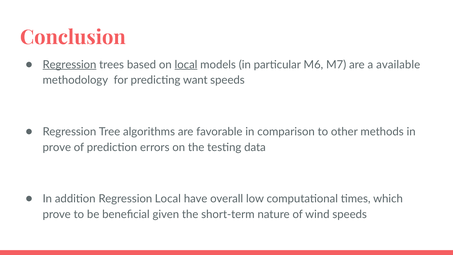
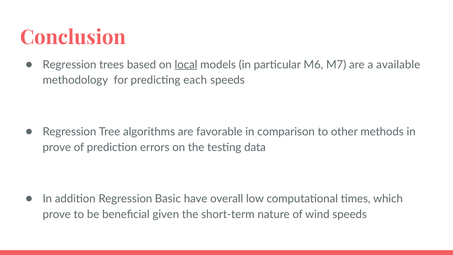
Regression underline: present -> none (69, 65)
want: want -> each (195, 80)
Regression Local: Local -> Basic (168, 199)
